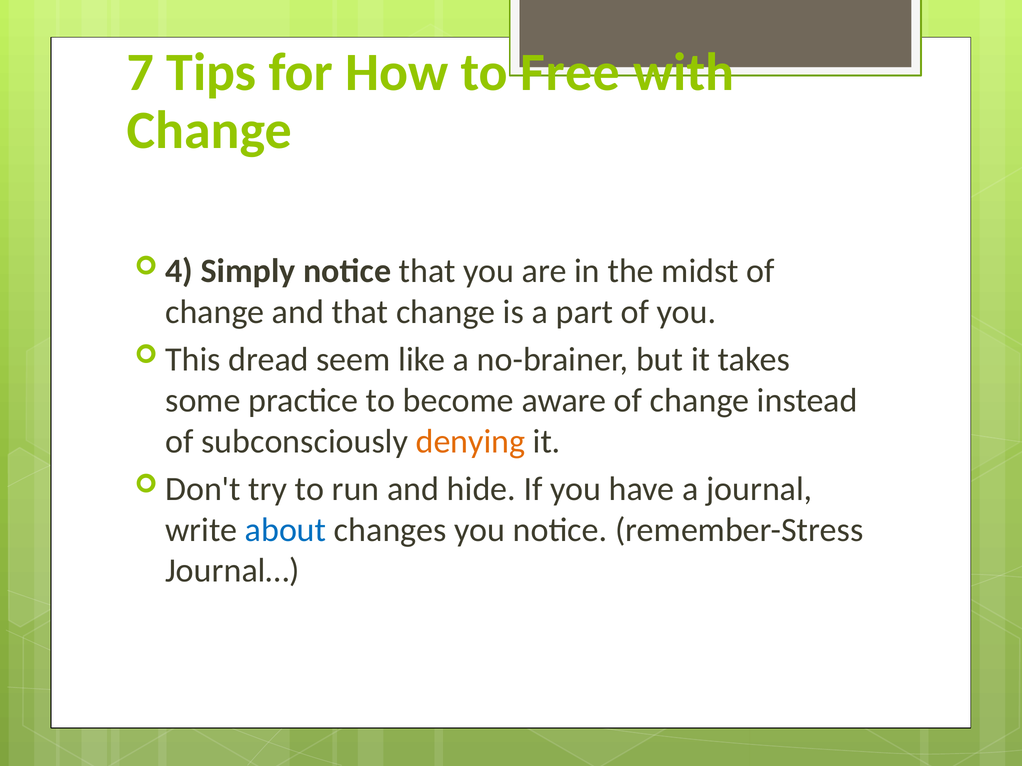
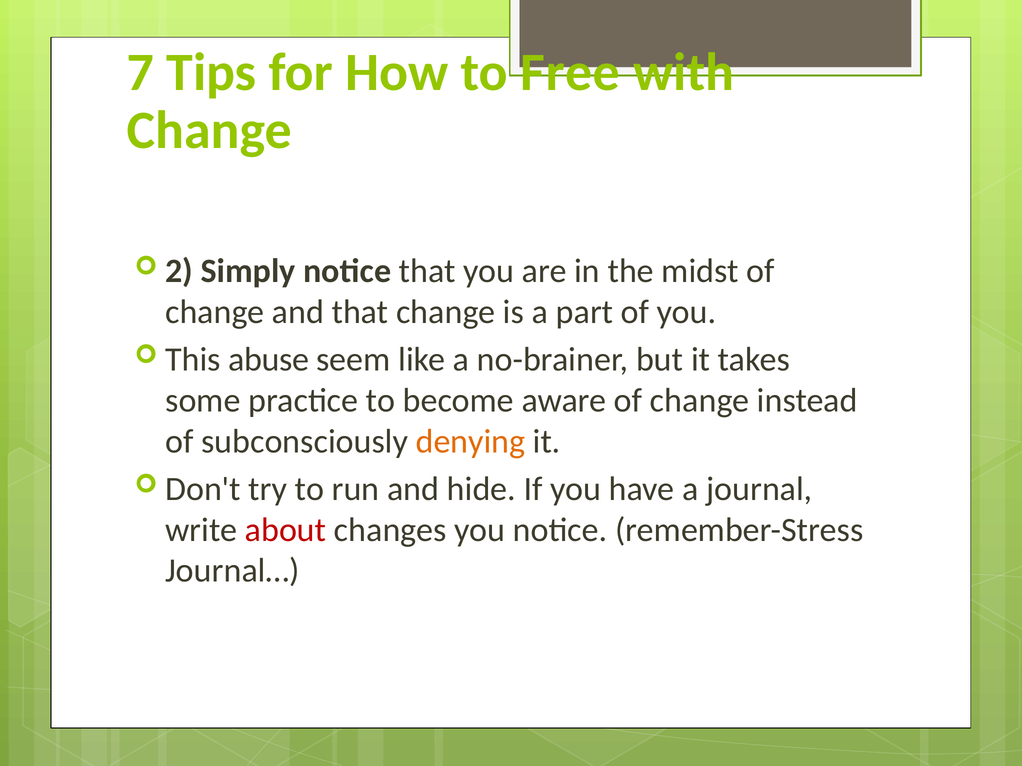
4: 4 -> 2 (179, 271)
dread: dread -> abuse (269, 360)
about colour: blue -> red (286, 530)
